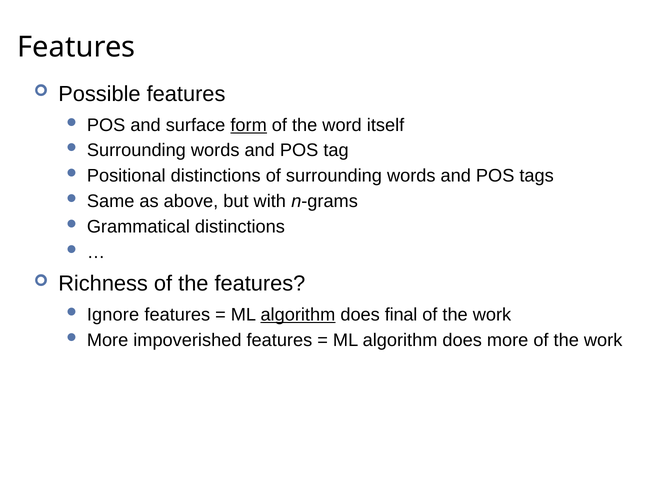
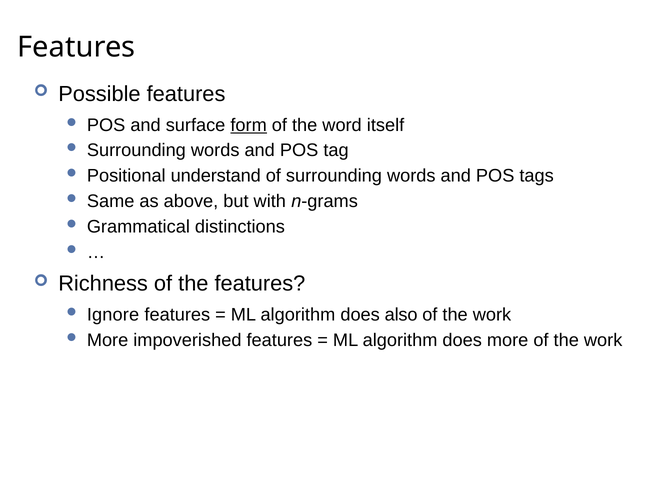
Positional distinctions: distinctions -> understand (216, 176)
algorithm underline: present -> none (298, 315)
final: final -> also (401, 315)
